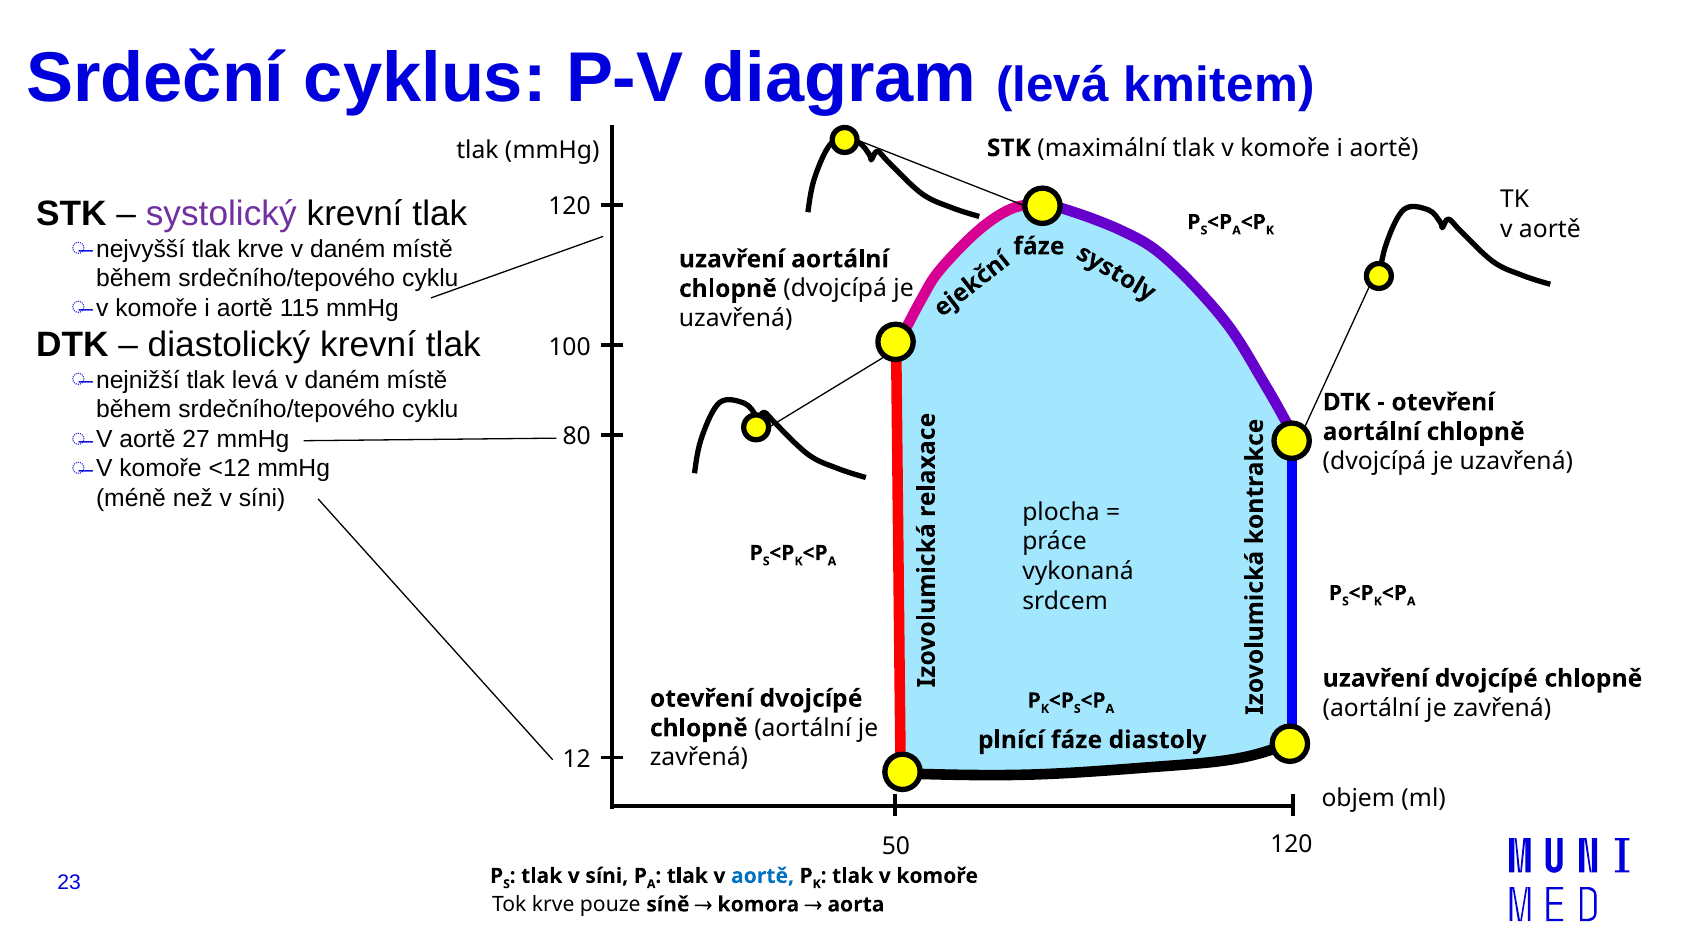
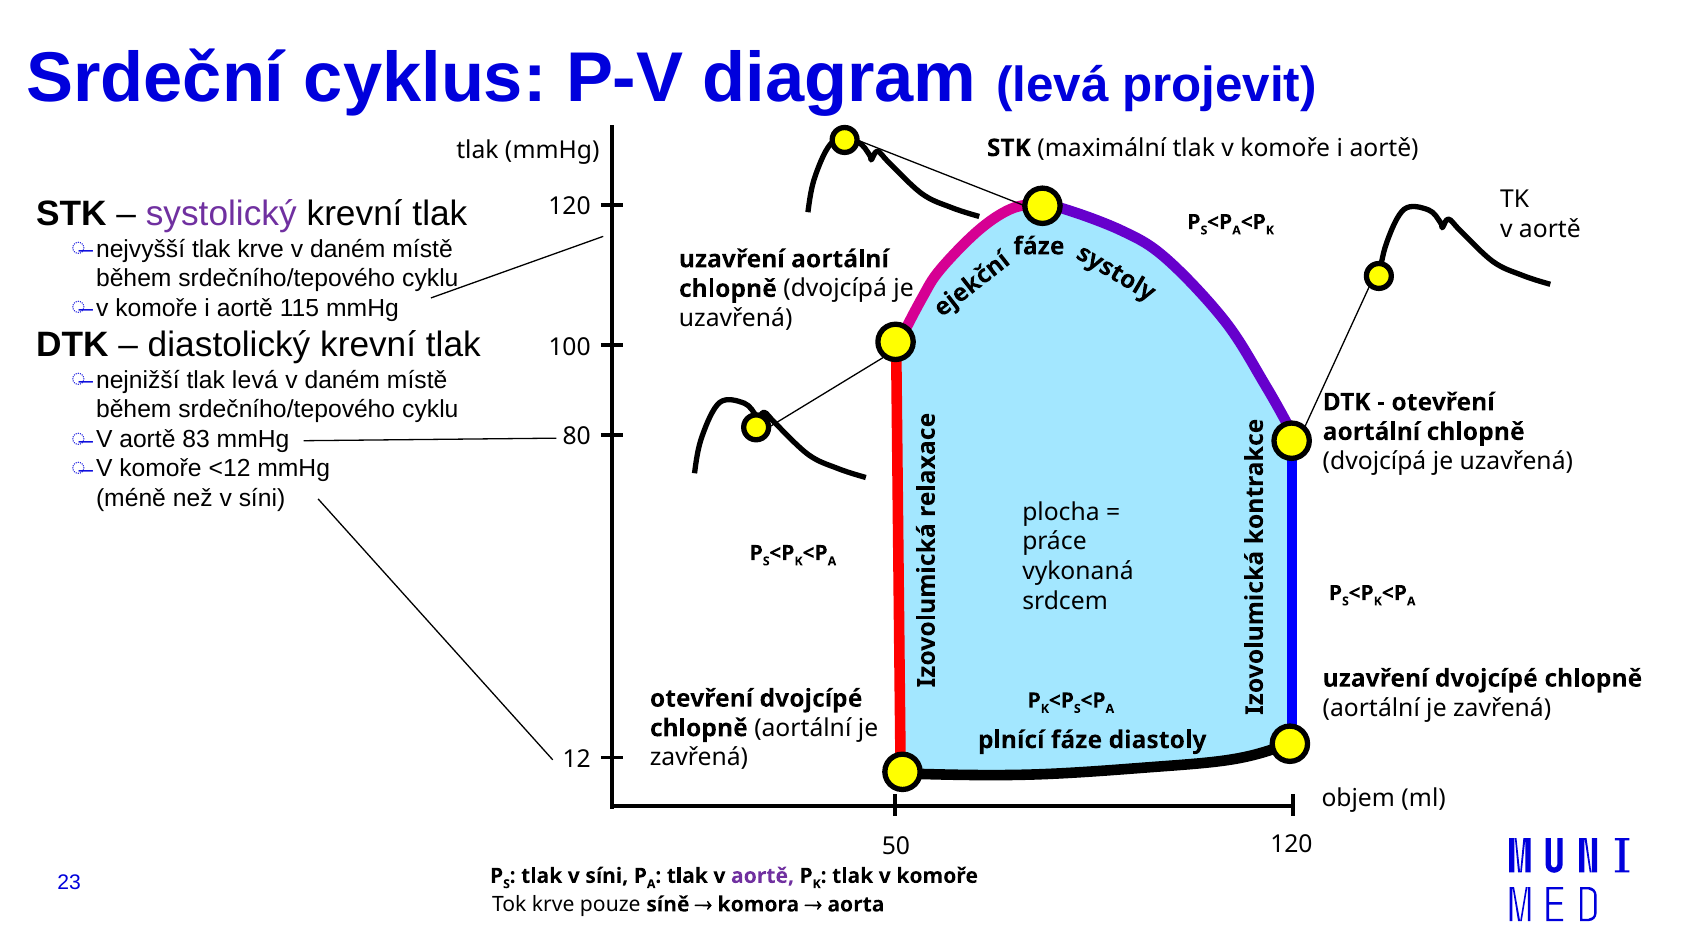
kmitem: kmitem -> projevit (1219, 85)
27: 27 -> 83 (196, 439)
aortě colour: blue -> purple (763, 876)
